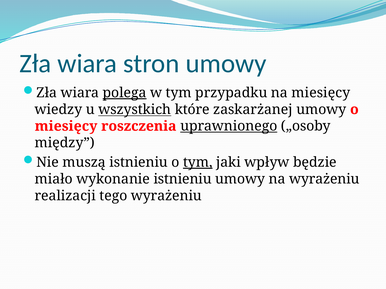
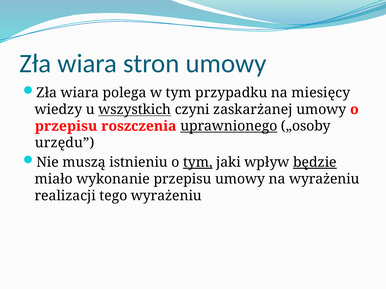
polega underline: present -> none (125, 93)
które: które -> czyni (192, 110)
miesięcy: miesięcy -> przepisu (66, 126)
między: między -> urzędu (65, 143)
będzie underline: none -> present (315, 163)
wykonanie istnieniu: istnieniu -> przepisu (183, 179)
